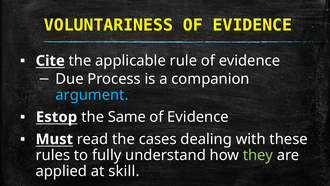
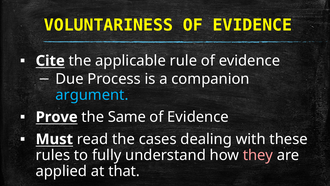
Estop: Estop -> Prove (57, 117)
they colour: light green -> pink (258, 155)
skill: skill -> that (124, 171)
